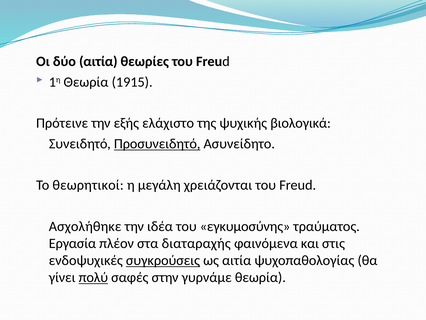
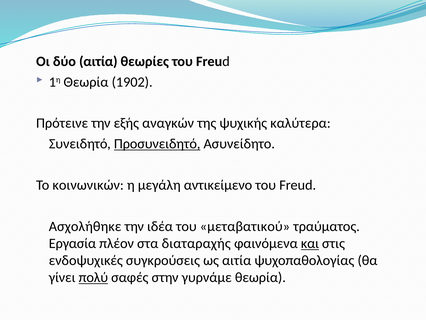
1915: 1915 -> 1902 (132, 82)
ελάχιστο: ελάχιστο -> αναγκών (168, 123)
βιολογικά: βιολογικά -> καλύτερα (300, 123)
θεωρητικοί: θεωρητικοί -> κοινωνικών (88, 185)
χρειάζονται: χρειάζονται -> αντικείμενο (218, 185)
εγκυμοσύνης: εγκυμοσύνης -> μεταβατικού (245, 226)
και underline: none -> present (310, 243)
συγκρούσεις underline: present -> none (163, 260)
